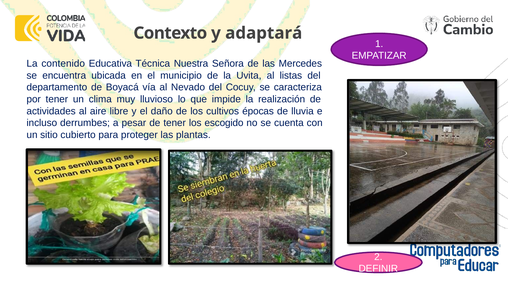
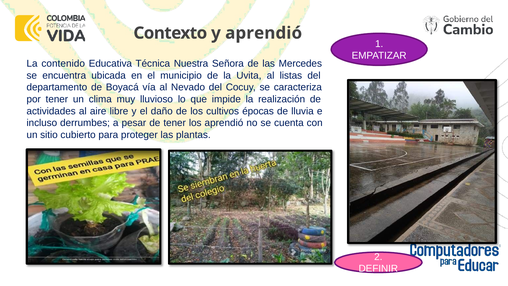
y adaptará: adaptará -> aprendió (264, 33)
los escogido: escogido -> aprendió (224, 123)
